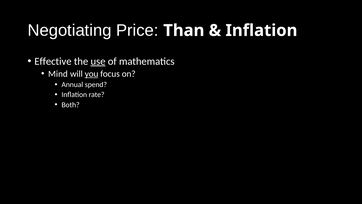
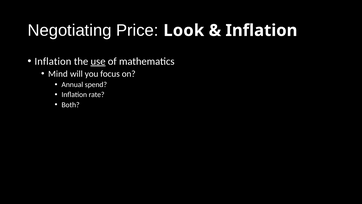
Than: Than -> Look (184, 30)
Effective: Effective -> Inflation (53, 61)
you underline: present -> none (92, 74)
